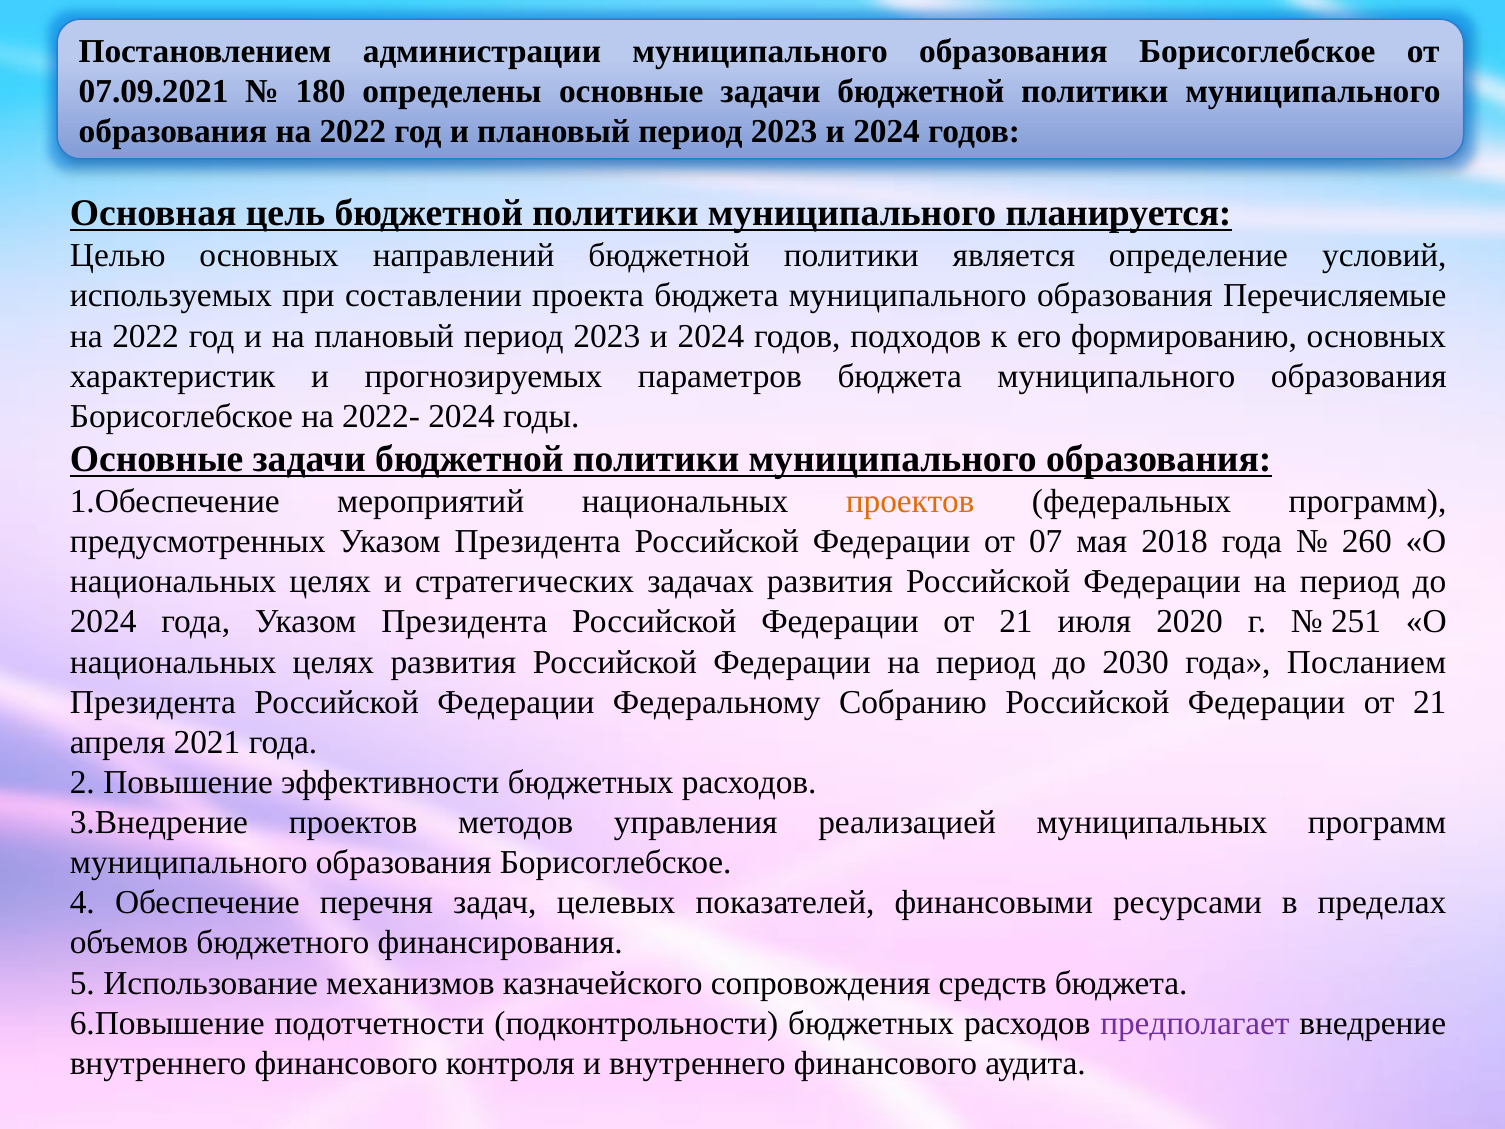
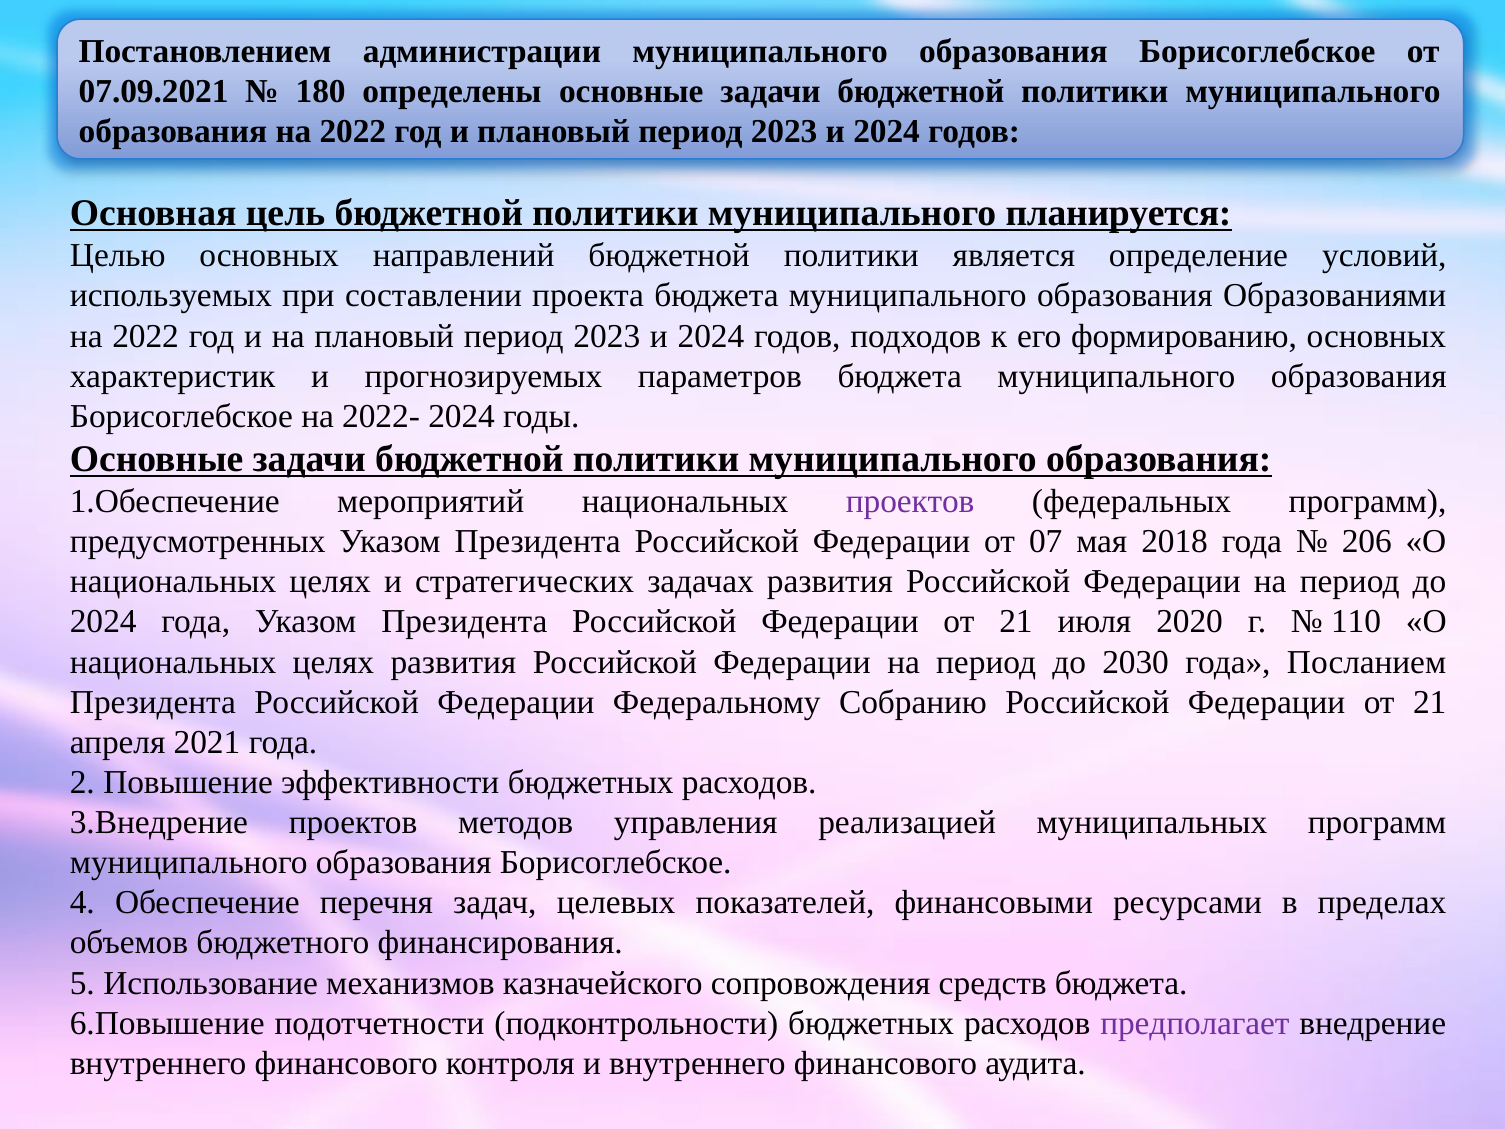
Перечисляемые: Перечисляемые -> Образованиями (1335, 296)
проектов colour: orange -> purple (910, 501)
260: 260 -> 206 (1367, 542)
251: 251 -> 110 (1356, 622)
